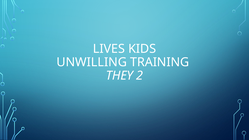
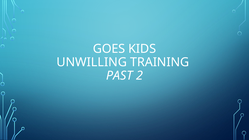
LIVES: LIVES -> GOES (109, 49)
THEY: THEY -> PAST (119, 76)
